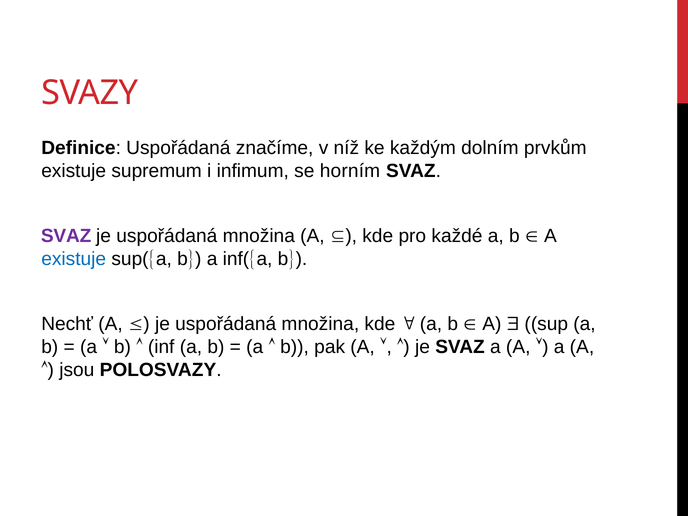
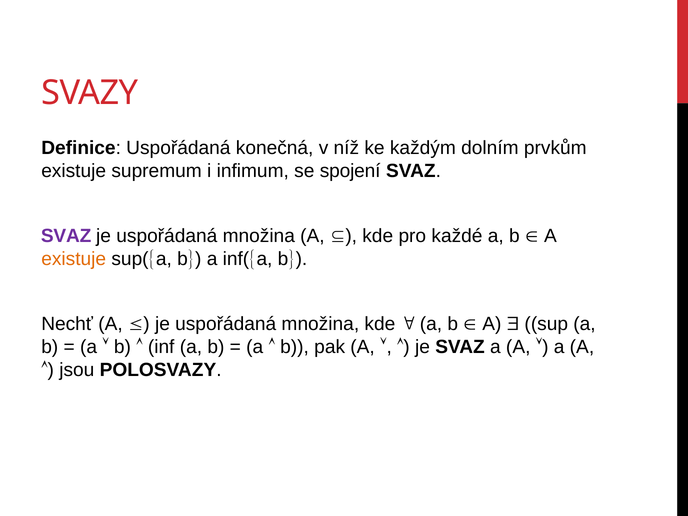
značíme: značíme -> konečná (275, 148)
horním: horním -> spojení (350, 171)
existuje colour: blue -> orange (74, 259)
